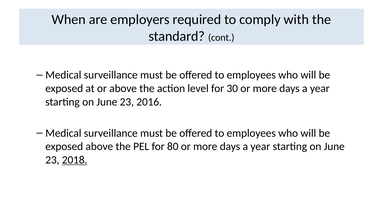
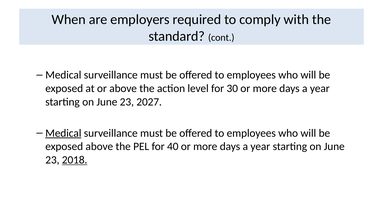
2016: 2016 -> 2027 (149, 102)
Medical underline: none -> present (63, 133)
80: 80 -> 40 (173, 146)
